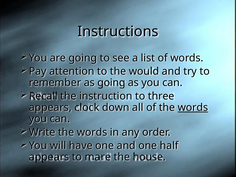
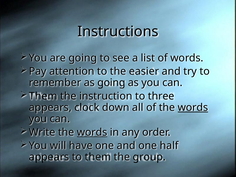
would: would -> easier (144, 71)
Recall: Recall -> Them (43, 96)
words underline: none -> present (92, 132)
to mare: mare -> them (98, 157)
house: house -> group (149, 157)
